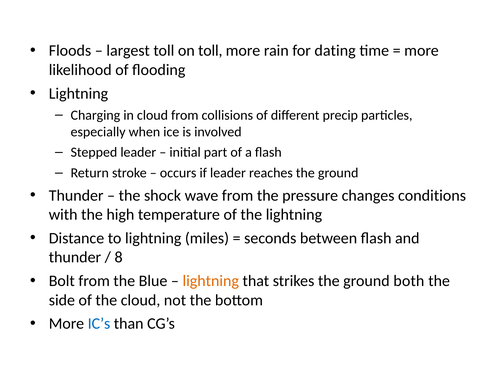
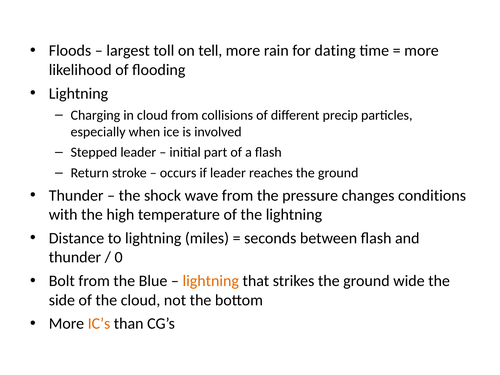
on toll: toll -> tell (210, 51)
8: 8 -> 0 (119, 257)
both: both -> wide (409, 281)
IC’s colour: blue -> orange (99, 324)
